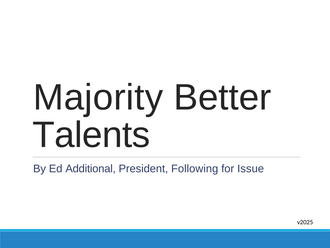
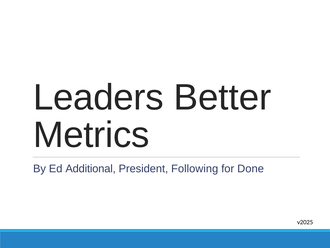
Majority: Majority -> Leaders (98, 97)
Talents: Talents -> Metrics (91, 135)
Issue: Issue -> Done (251, 168)
